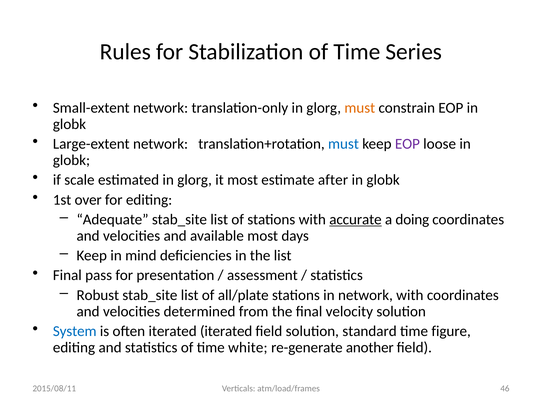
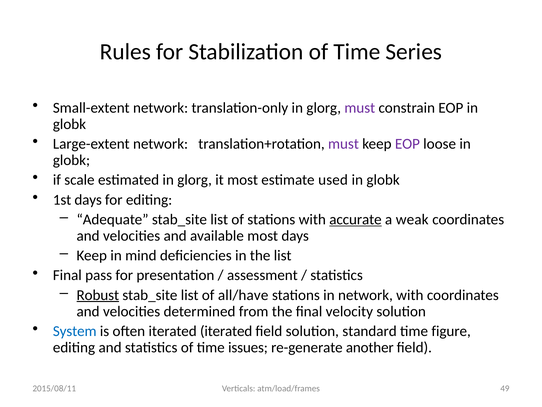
must colour: orange -> purple (360, 108)
must colour: blue -> purple (343, 144)
after: after -> used (333, 180)
1st over: over -> days (88, 199)
doing: doing -> weak (412, 219)
Robust underline: none -> present (98, 295)
all/plate: all/plate -> all/have (243, 295)
white: white -> issues (248, 347)
46: 46 -> 49 (505, 388)
